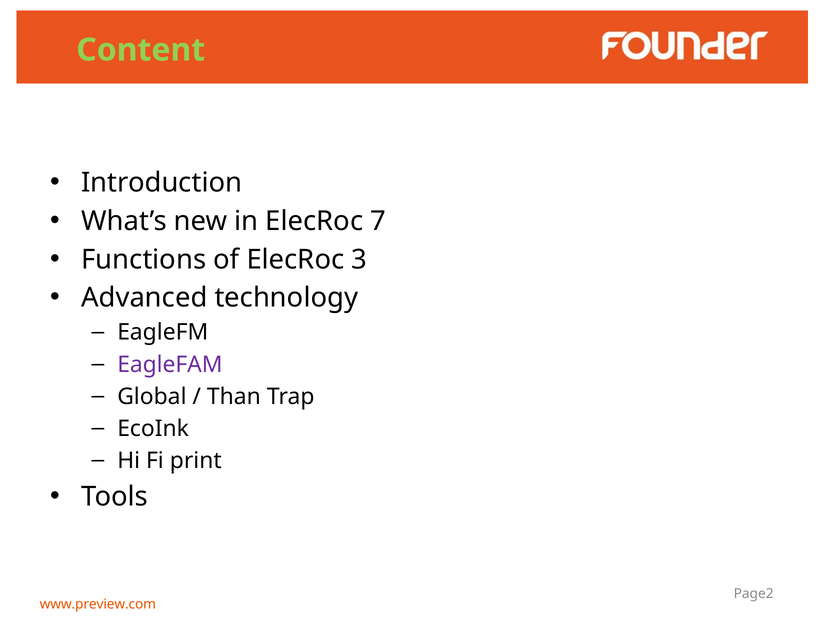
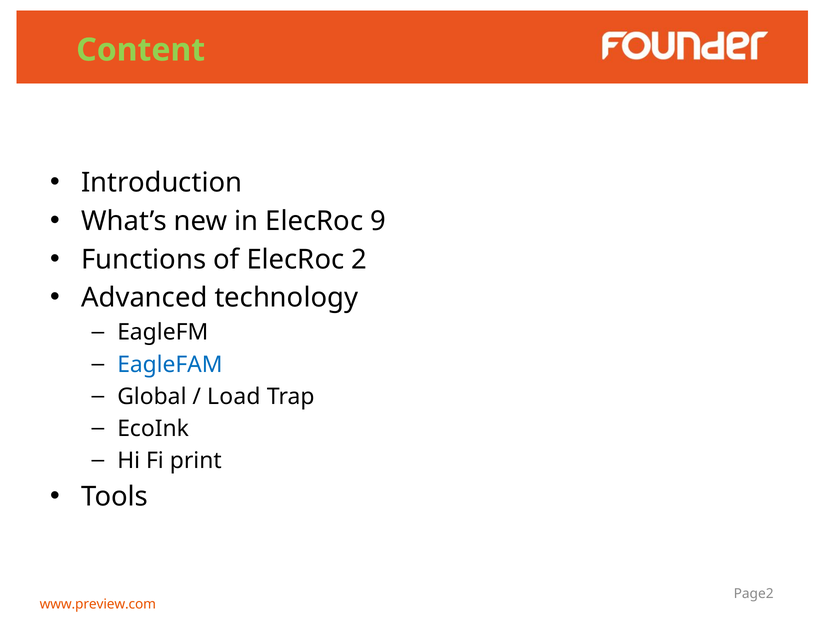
7: 7 -> 9 (378, 221)
3: 3 -> 2 (359, 259)
EagleFAM colour: purple -> blue (170, 364)
Than: Than -> Load (234, 396)
